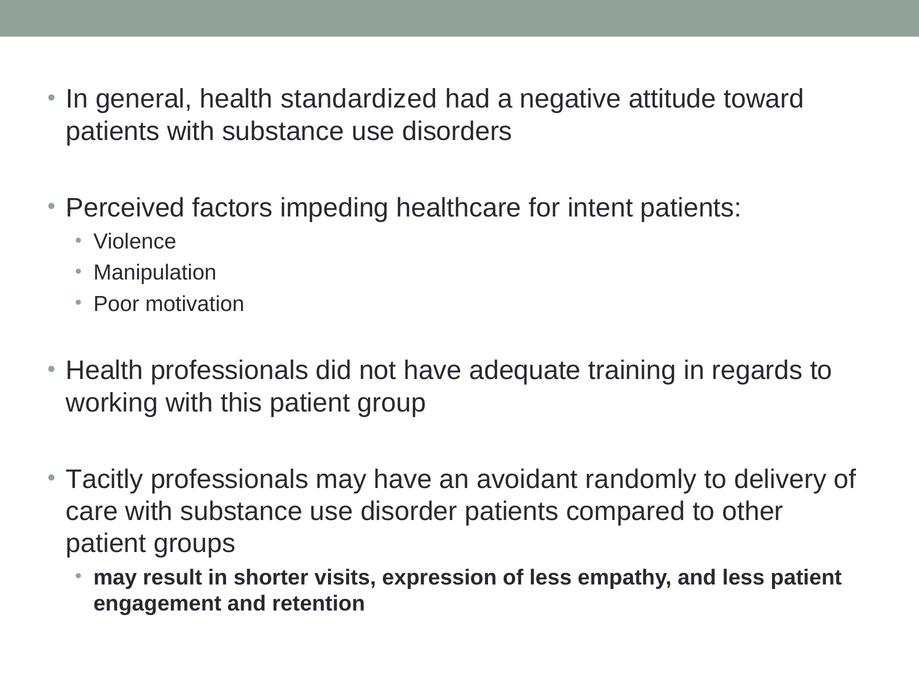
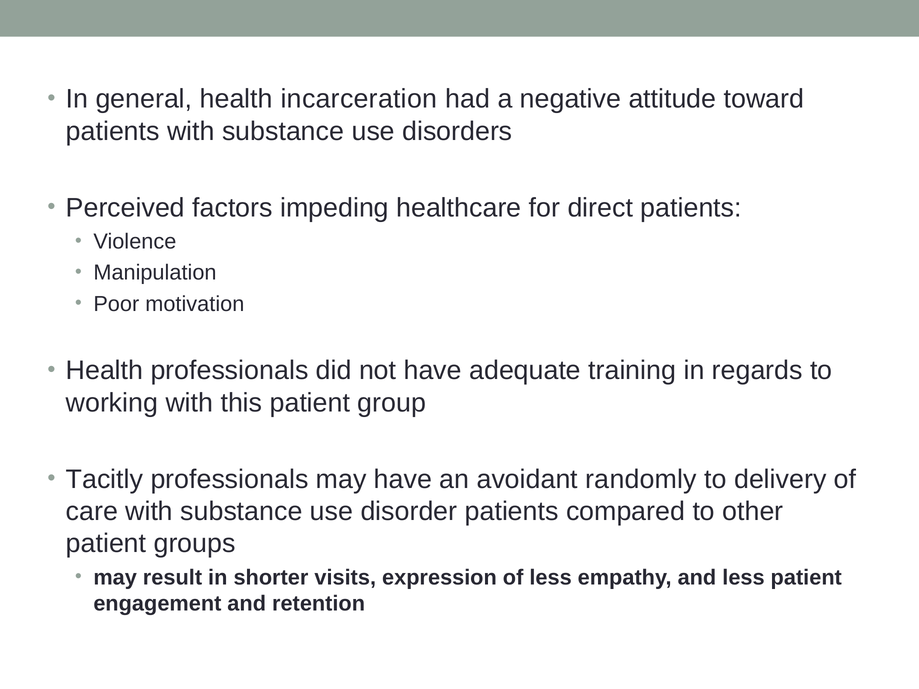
standardized: standardized -> incarceration (359, 99)
intent: intent -> direct (600, 208)
